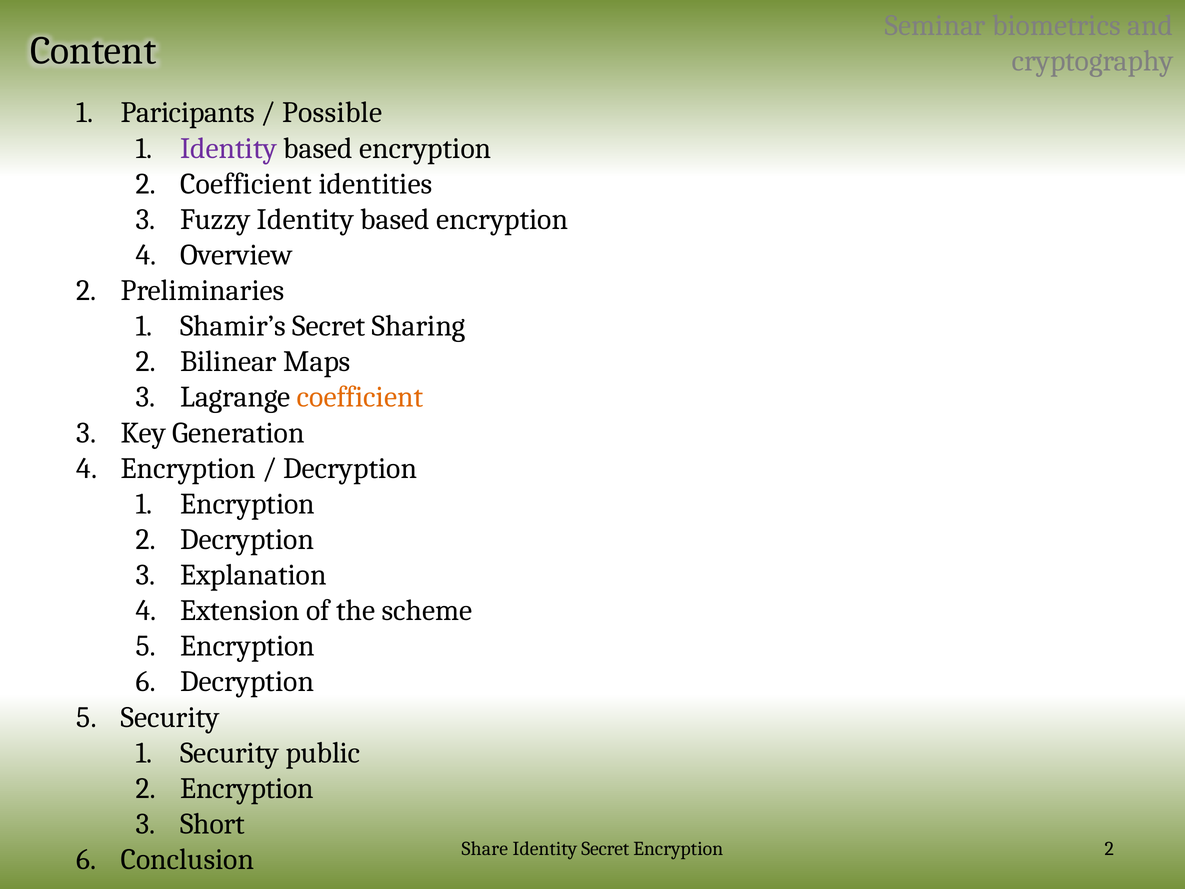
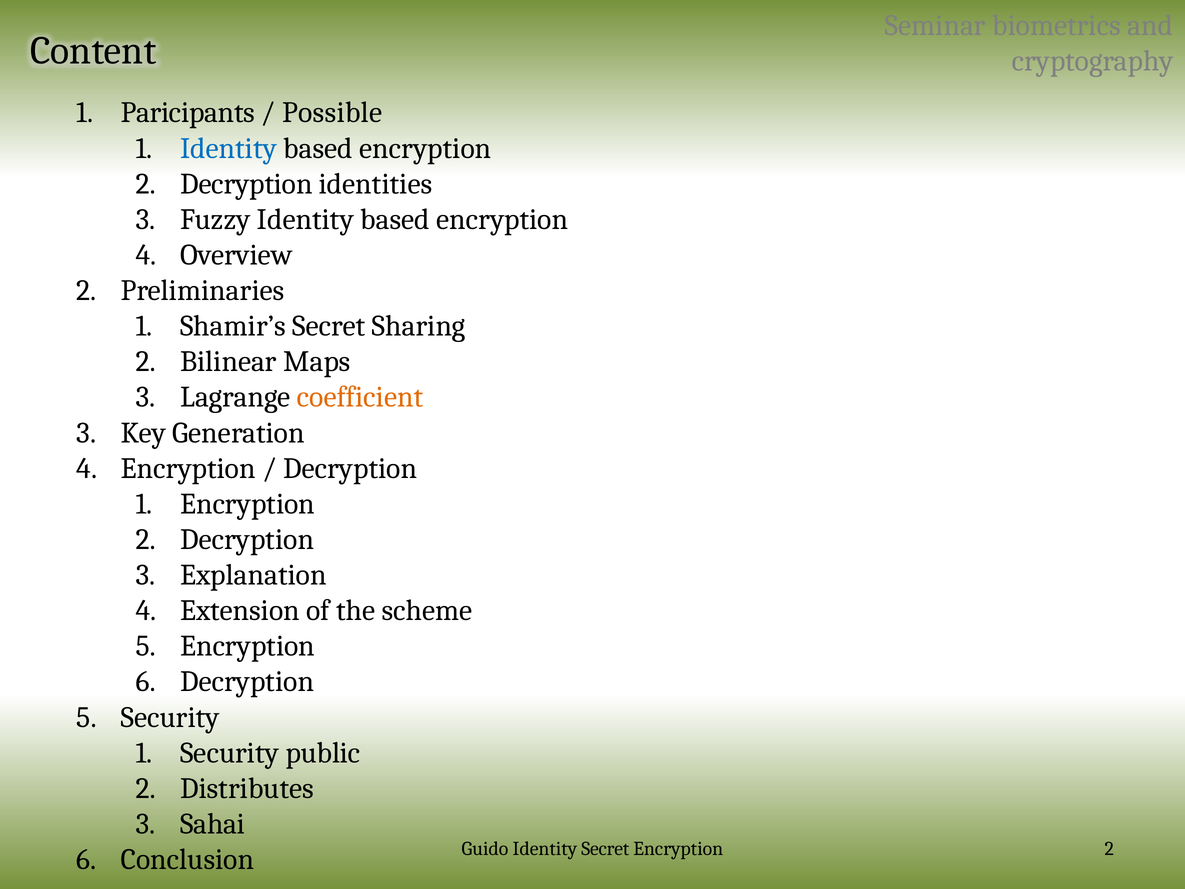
Identity colour: purple -> blue (229, 148)
Coefficient: Coefficient -> Decryption (246, 184)
2 Encryption: Encryption -> Distributes (247, 788)
Short: Short -> Sahai (213, 824)
Share: Share -> Guido (485, 849)
